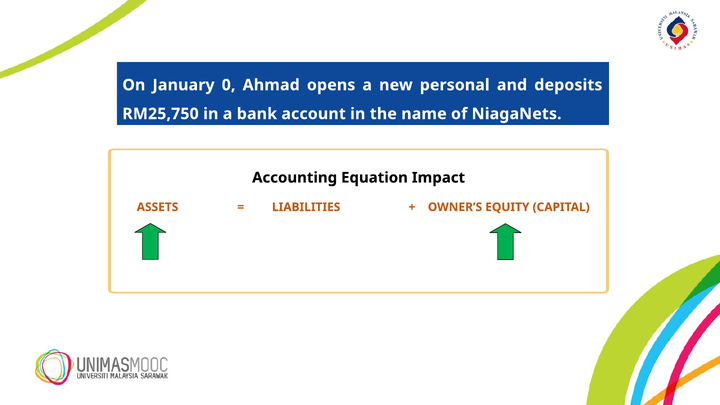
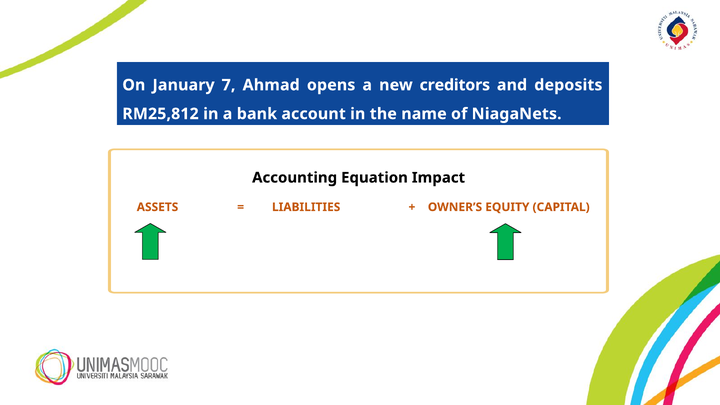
0: 0 -> 7 (229, 85)
personal: personal -> creditors (455, 85)
RM25,750: RM25,750 -> RM25,812 (160, 114)
